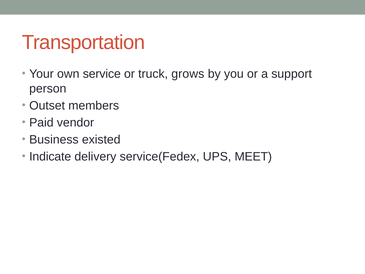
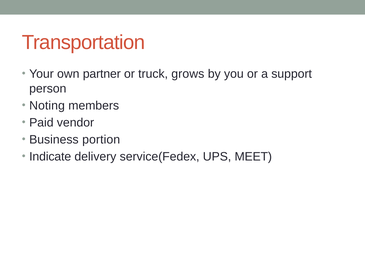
service: service -> partner (102, 74)
Outset: Outset -> Noting (47, 105)
existed: existed -> portion (101, 140)
